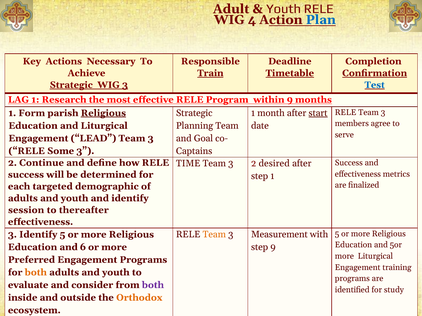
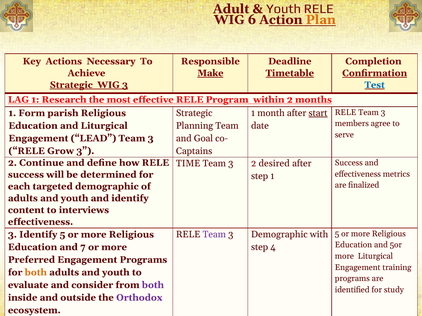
4: 4 -> 6 (252, 20)
Plan colour: blue -> orange (321, 20)
Train: Train -> Make (210, 73)
within 9: 9 -> 2 (290, 100)
Religious underline: present -> none (103, 113)
Some: Some -> Grow (61, 151)
session: session -> content (26, 210)
thereafter: thereafter -> interviews (84, 210)
Team colour: orange -> purple (214, 235)
3 Measurement: Measurement -> Demographic (279, 235)
6: 6 -> 7 (83, 247)
step 9: 9 -> 4 (273, 247)
Orthodox colour: orange -> purple (139, 298)
